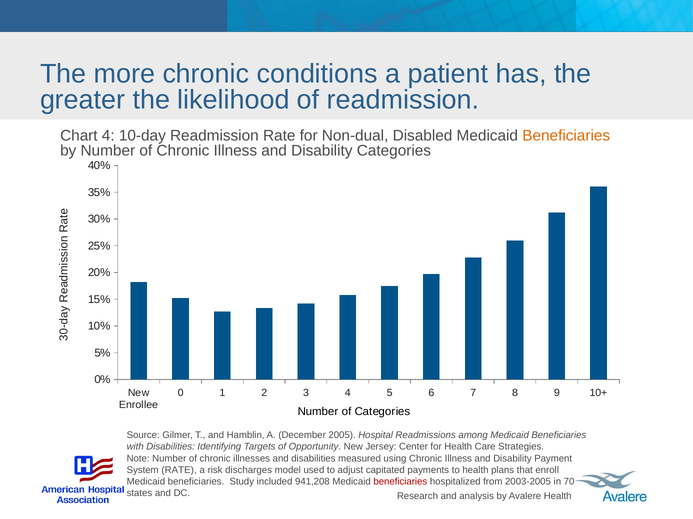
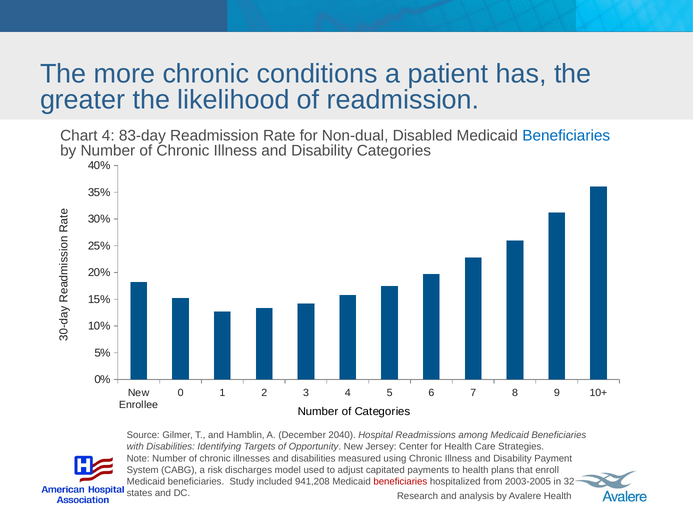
10-day: 10-day -> 83-day (142, 136)
Beneficiaries colour: orange -> blue (566, 136)
2005: 2005 -> 2040 (342, 436)
System RATE: RATE -> CABG (179, 471)
70: 70 -> 32 (569, 482)
